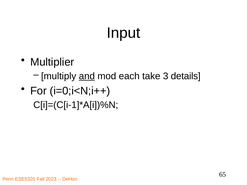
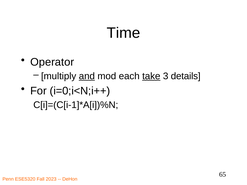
Input: Input -> Time (123, 33)
Multiplier: Multiplier -> Operator (52, 62)
take underline: none -> present (151, 76)
